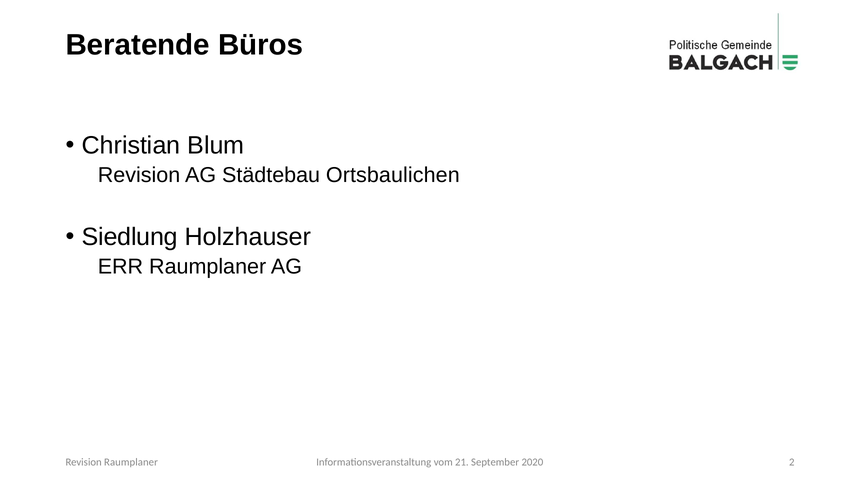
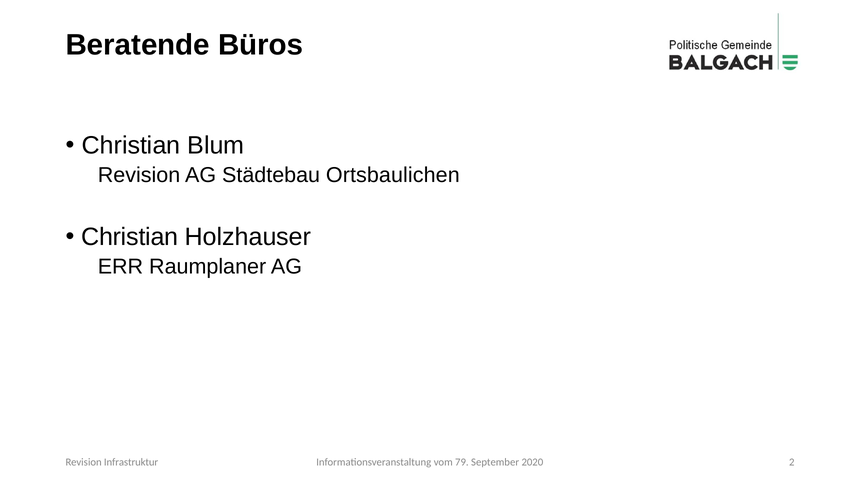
Siedlung: Siedlung -> Christian (130, 237)
21: 21 -> 79 (462, 462)
Revision Raumplaner: Raumplaner -> Infrastruktur (131, 462)
